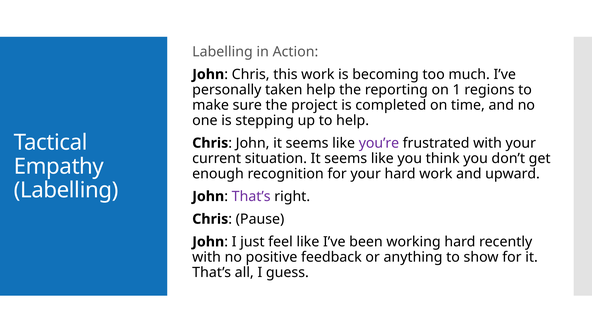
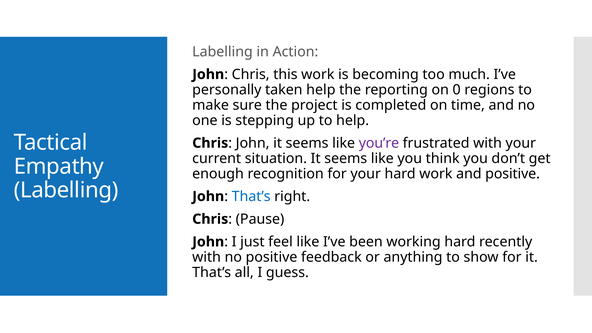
1: 1 -> 0 (457, 90)
and upward: upward -> positive (513, 174)
That’s colour: purple -> blue (251, 196)
